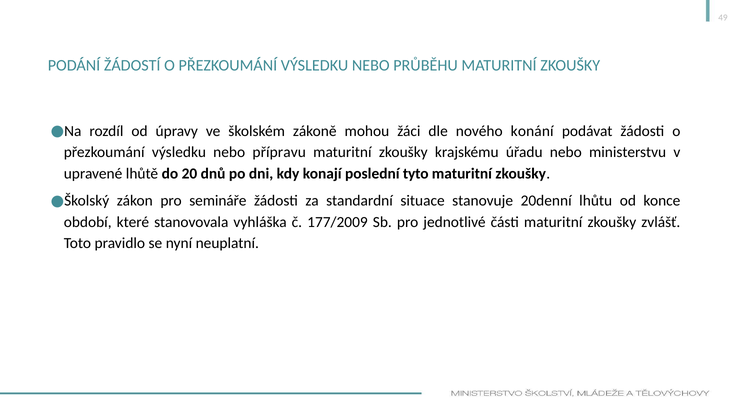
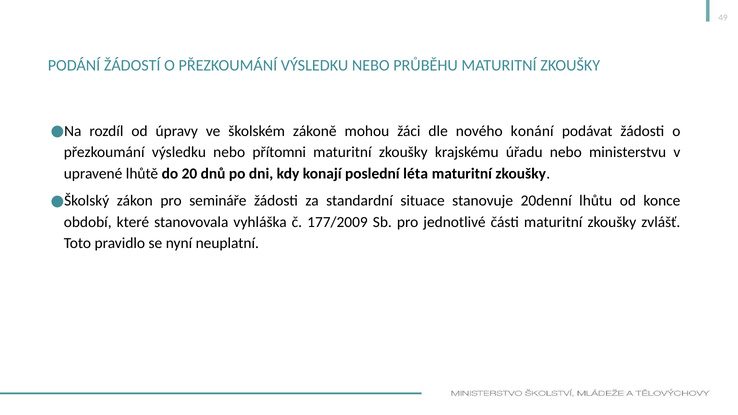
přípravu: přípravu -> přítomni (279, 152)
tyto: tyto -> léta (416, 174)
